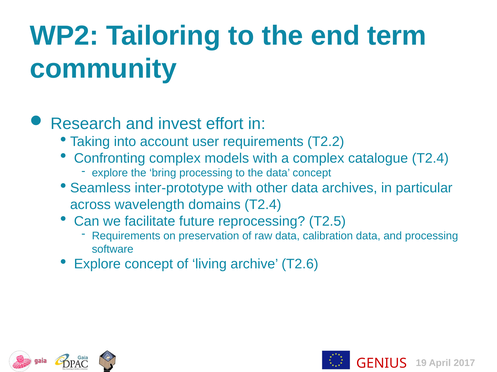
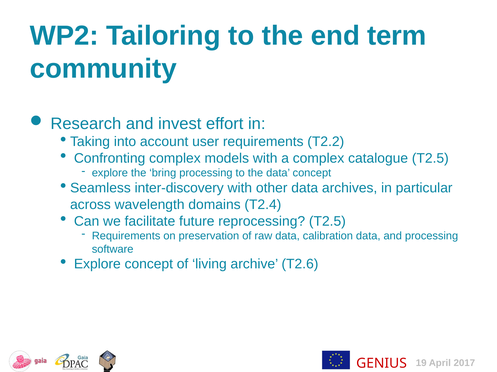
catalogue T2.4: T2.4 -> T2.5 (430, 159)
inter-prototype: inter-prototype -> inter-discovery (179, 188)
